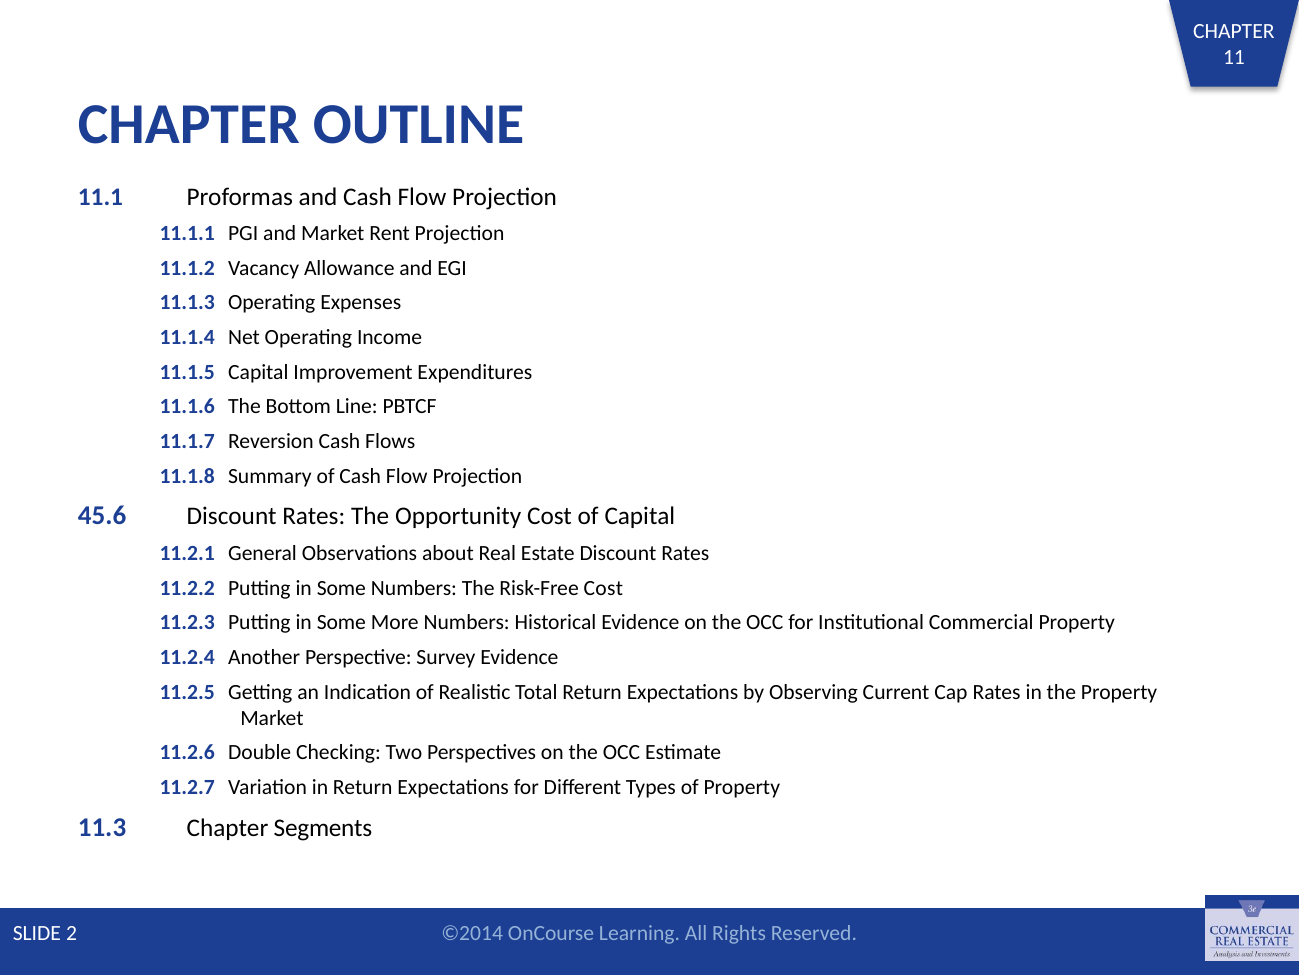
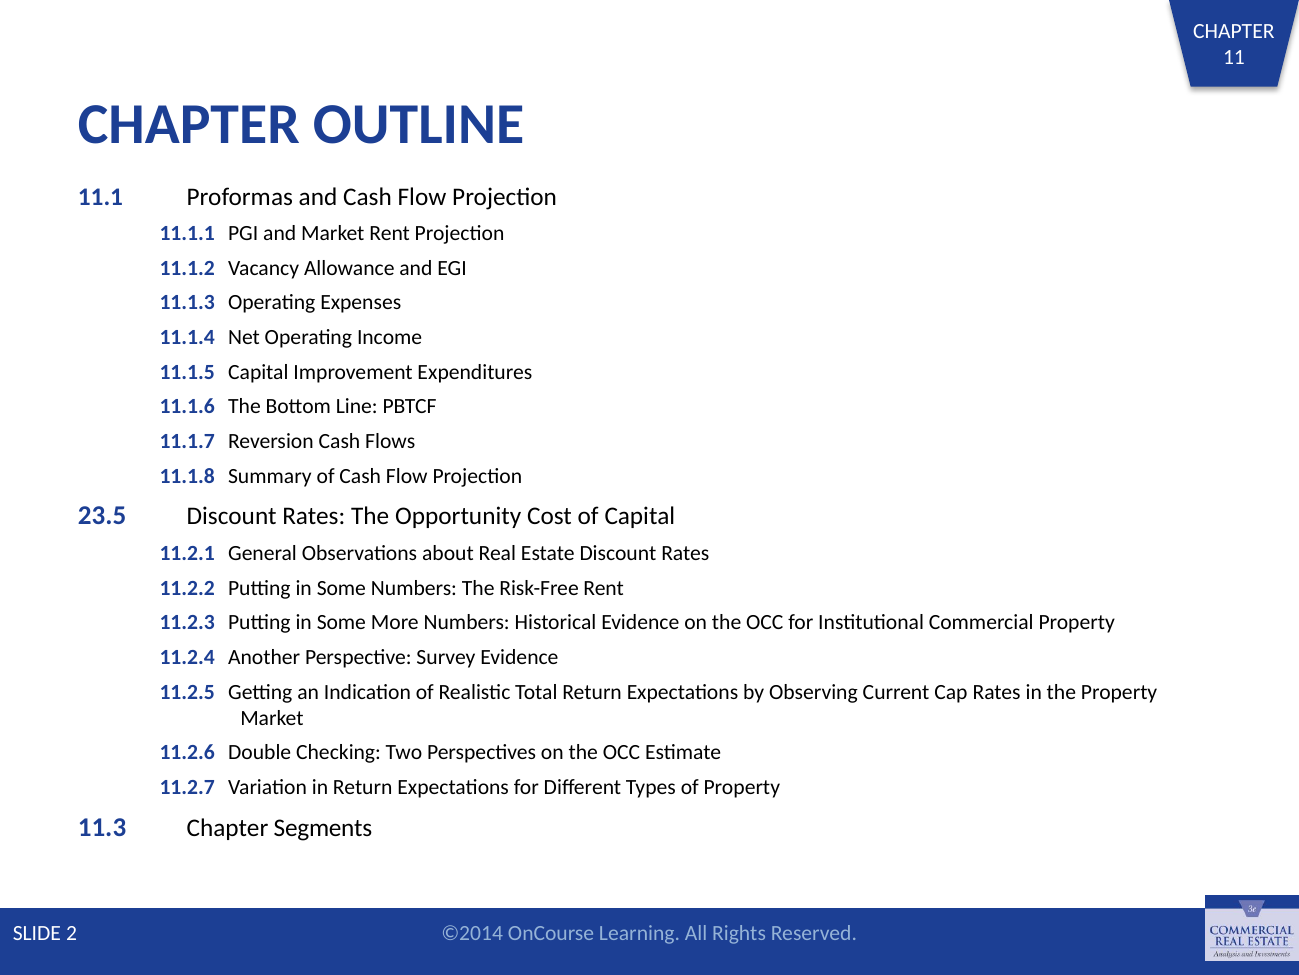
45.6: 45.6 -> 23.5 (102, 516)
Risk-Free Cost: Cost -> Rent (604, 588)
